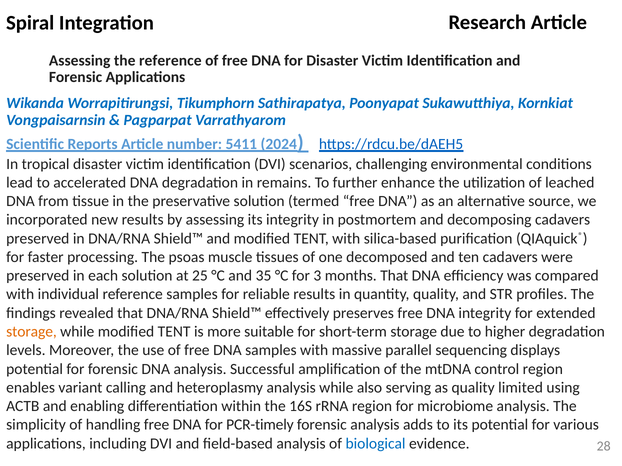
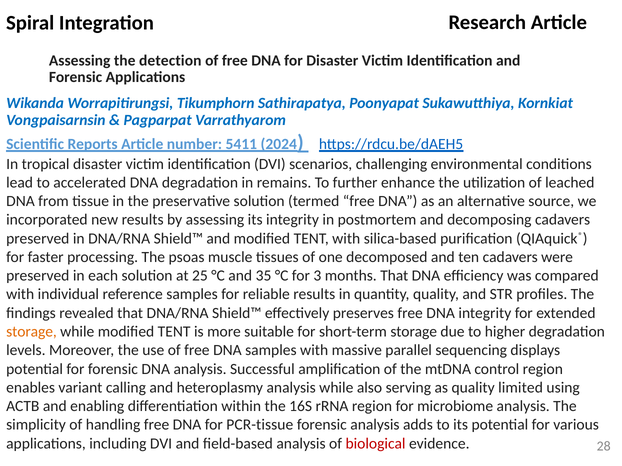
the reference: reference -> detection (170, 61)
PCR-timely: PCR-timely -> PCR-tissue (260, 425)
biological colour: blue -> red (376, 444)
